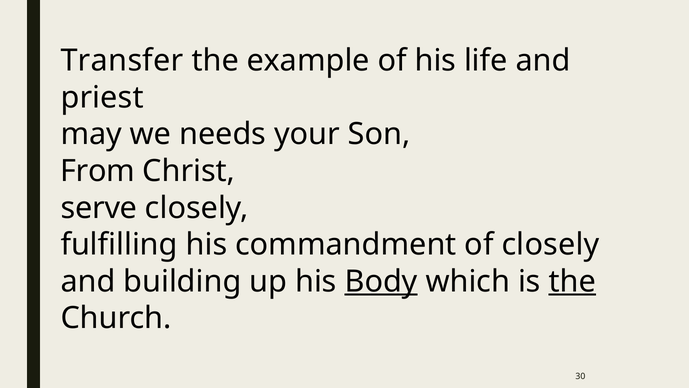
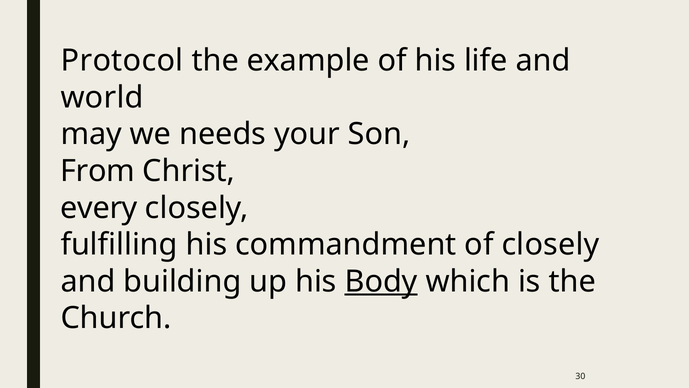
Transfer: Transfer -> Protocol (122, 61)
priest: priest -> world (102, 97)
serve: serve -> every (99, 208)
the underline: present -> none (572, 281)
